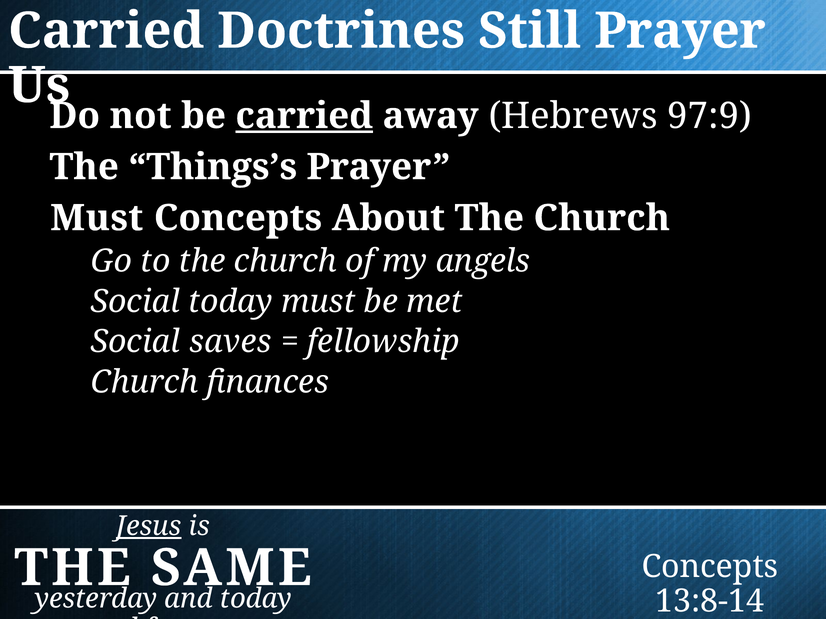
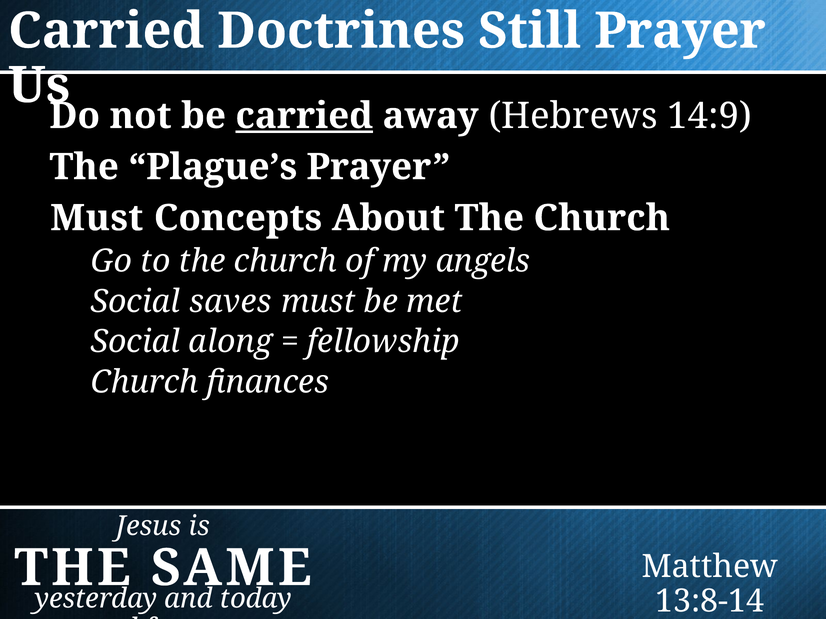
97:9: 97:9 -> 14:9 (710, 116)
Things’s: Things’s -> Plague’s (213, 167)
Social today: today -> saves (230, 302)
saves: saves -> along (231, 342)
Jesus underline: present -> none (149, 527)
Concepts: Concepts -> Matthew (710, 567)
